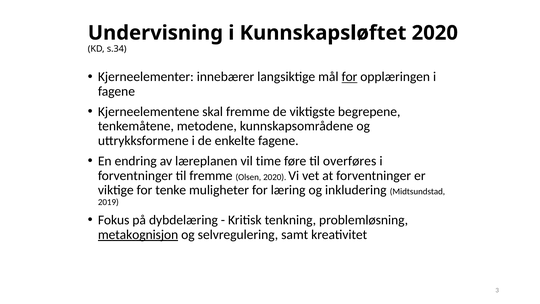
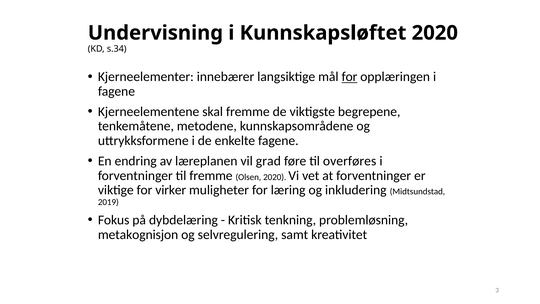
time: time -> grad (268, 161)
tenke: tenke -> virker (171, 190)
metakognisjon underline: present -> none (138, 234)
